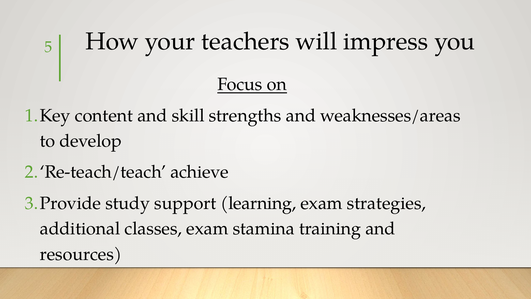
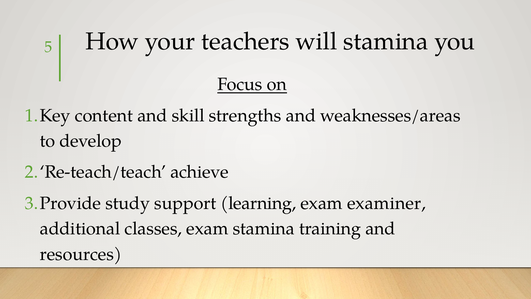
will impress: impress -> stamina (386, 41)
strategies: strategies -> examiner (386, 203)
